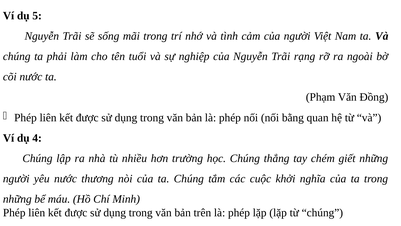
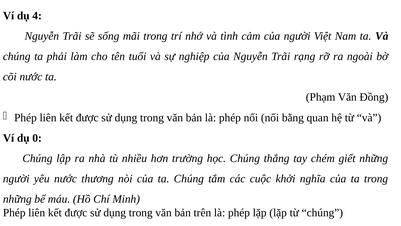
5: 5 -> 4 (37, 16)
4: 4 -> 0 (37, 138)
